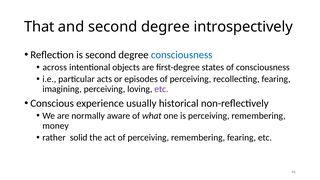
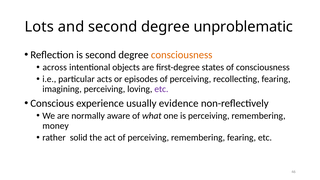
That: That -> Lots (39, 27)
introspectively: introspectively -> unproblematic (243, 27)
consciousness colour: blue -> orange (182, 55)
historical: historical -> evidence (179, 103)
